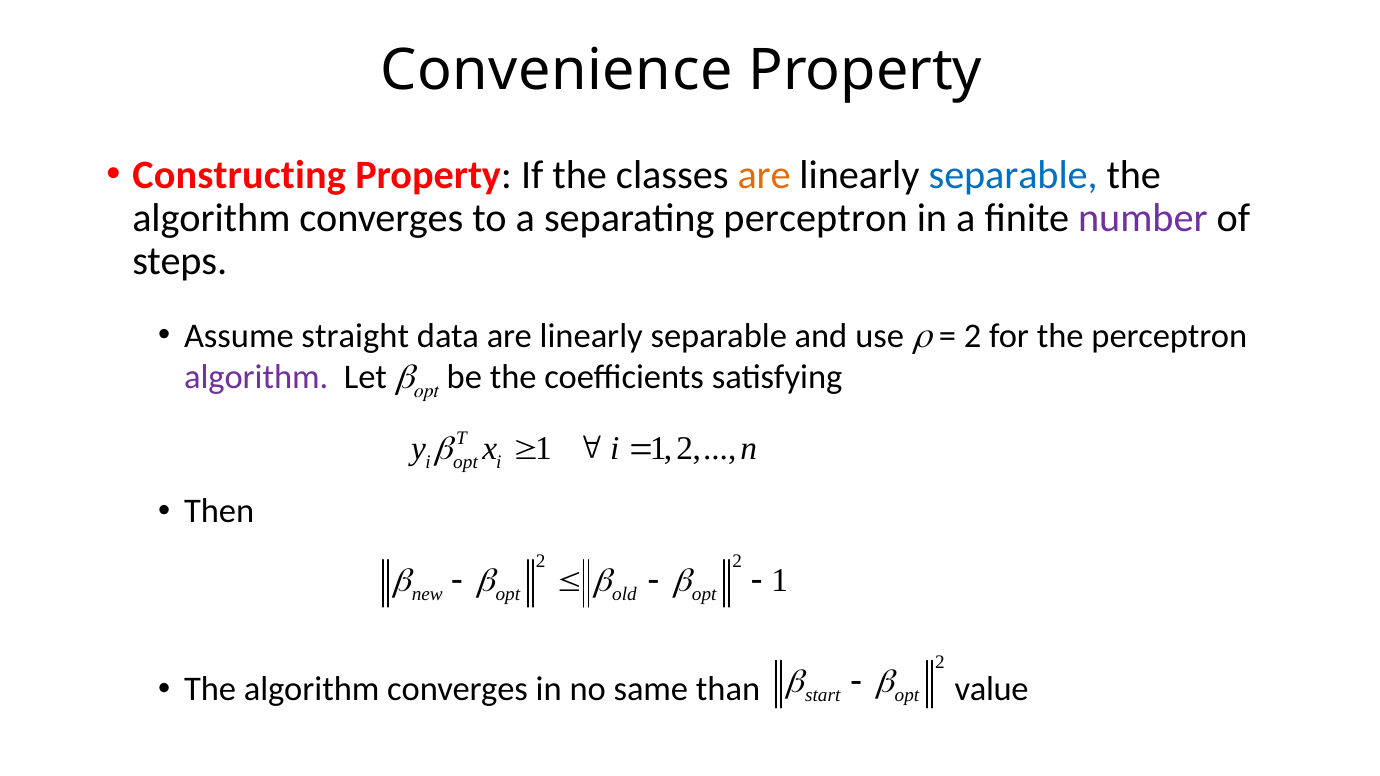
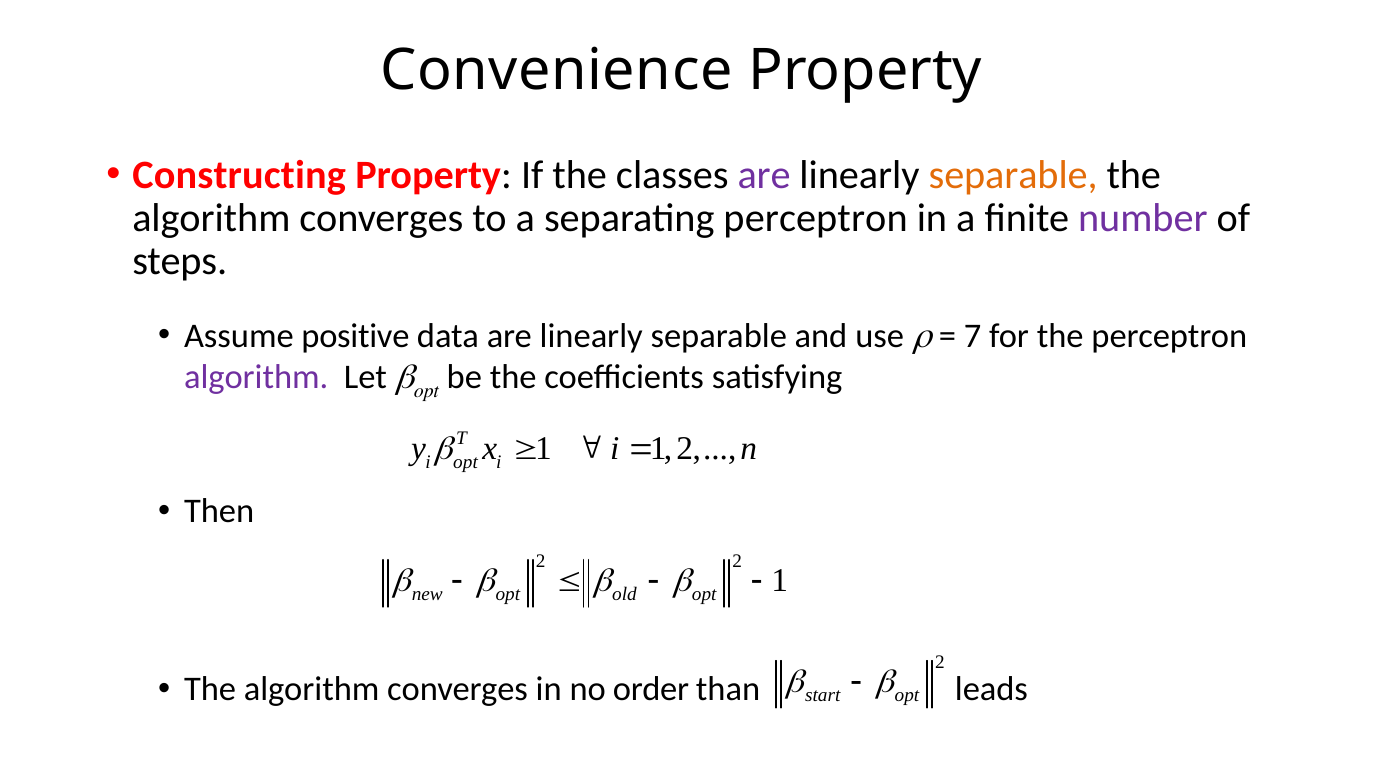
are colour: orange -> purple (764, 175)
separable colour: blue -> orange (1013, 175)
straight: straight -> positive (355, 336)
2: 2 -> 7 (973, 336)
same: same -> order (651, 689)
value: value -> leads (991, 689)
